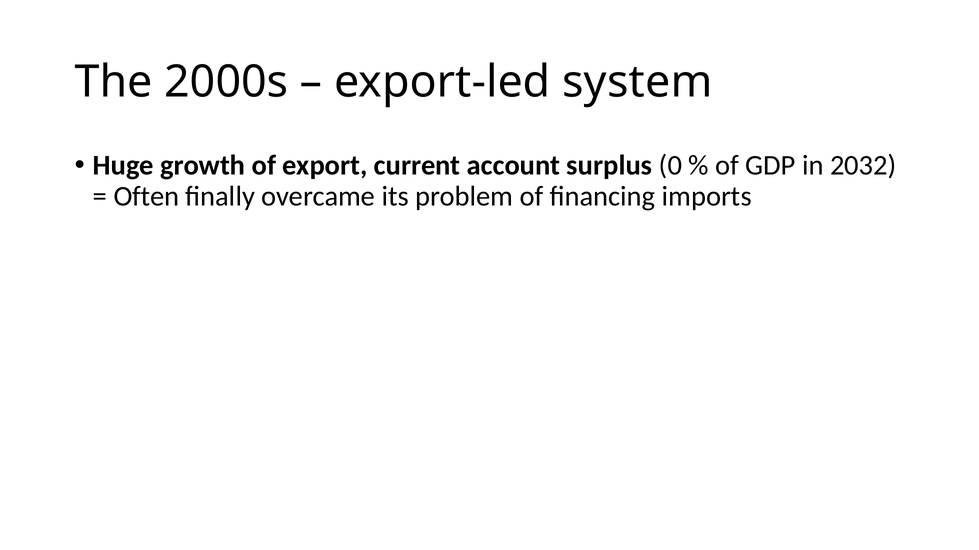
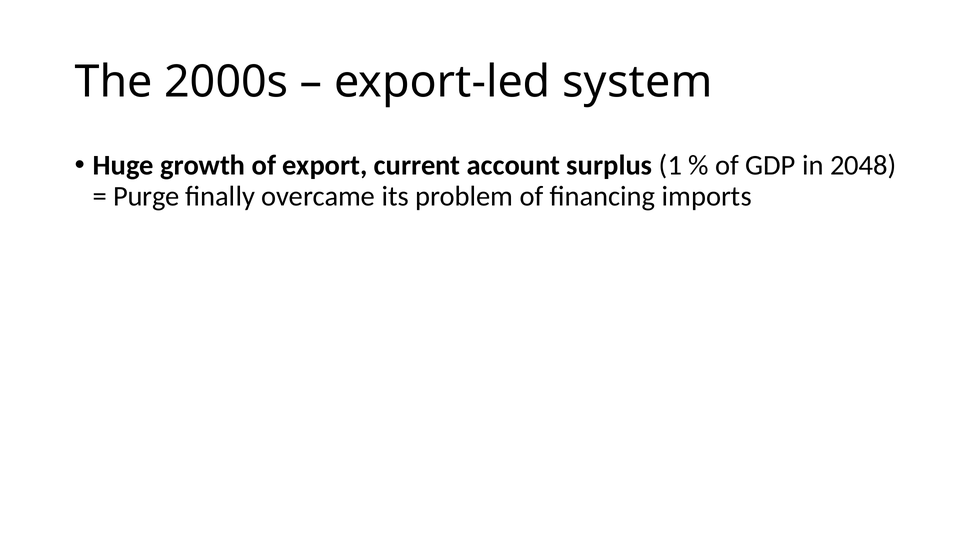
0: 0 -> 1 (670, 166)
2032: 2032 -> 2048 (863, 166)
Often: Often -> Purge (146, 196)
